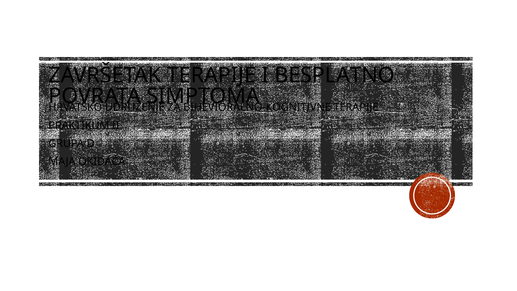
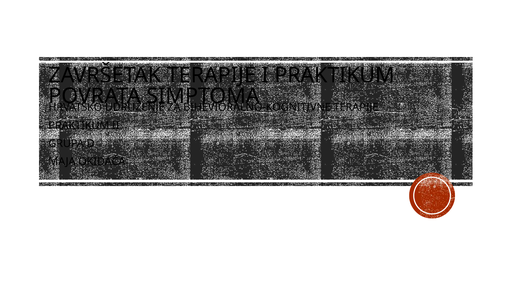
I BESPLATNO: BESPLATNO -> PRAKTIKUM (335, 75)
